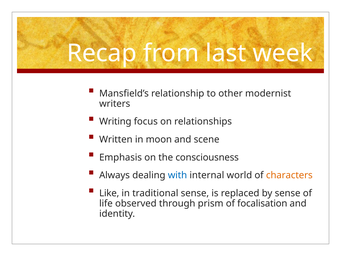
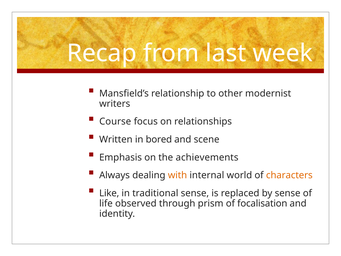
Writing: Writing -> Course (115, 121)
moon: moon -> bored (159, 139)
consciousness: consciousness -> achievements (207, 157)
with colour: blue -> orange (177, 175)
